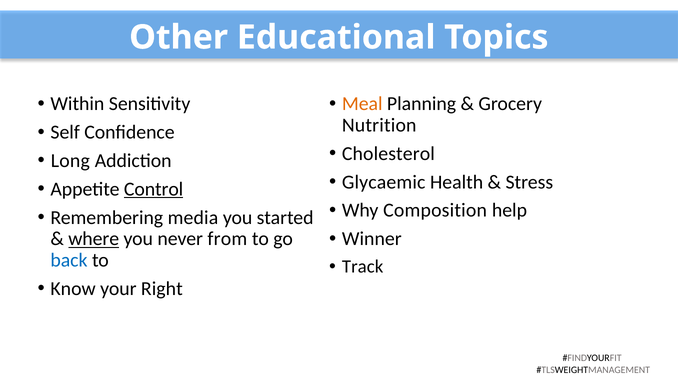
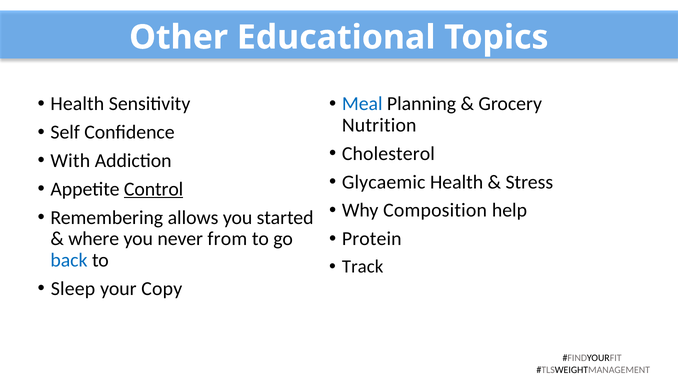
Within: Within -> Health (77, 104)
Meal colour: orange -> blue (362, 104)
Long: Long -> With (70, 161)
media: media -> allows (193, 218)
Winner: Winner -> Protein (372, 239)
where underline: present -> none (94, 239)
Know: Know -> Sleep (73, 289)
Right: Right -> Copy (162, 289)
